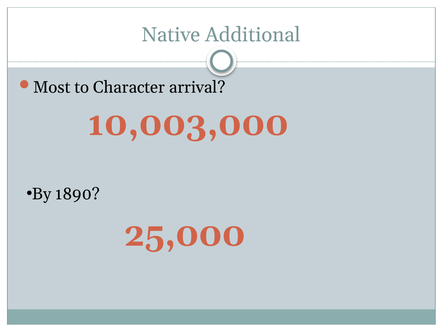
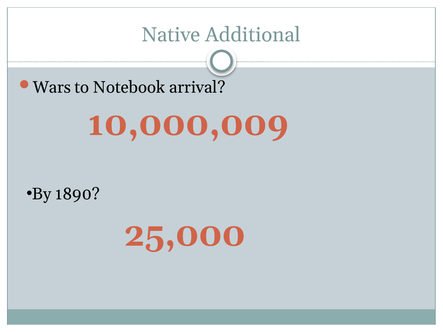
Most: Most -> Wars (52, 87)
Character: Character -> Notebook (129, 87)
10,003,000: 10,003,000 -> 10,000,009 (188, 124)
